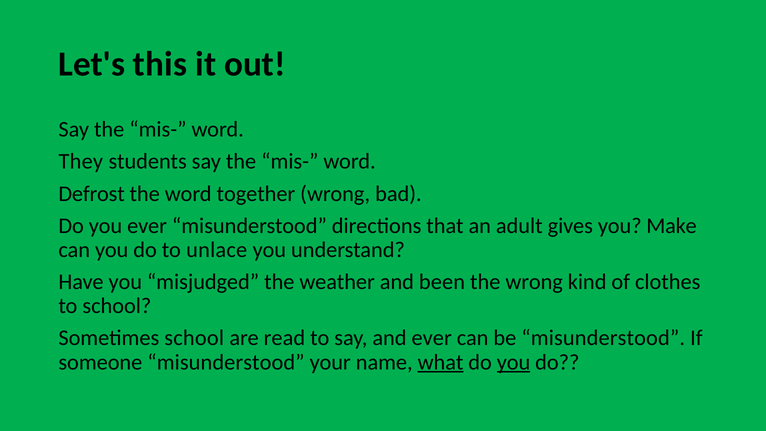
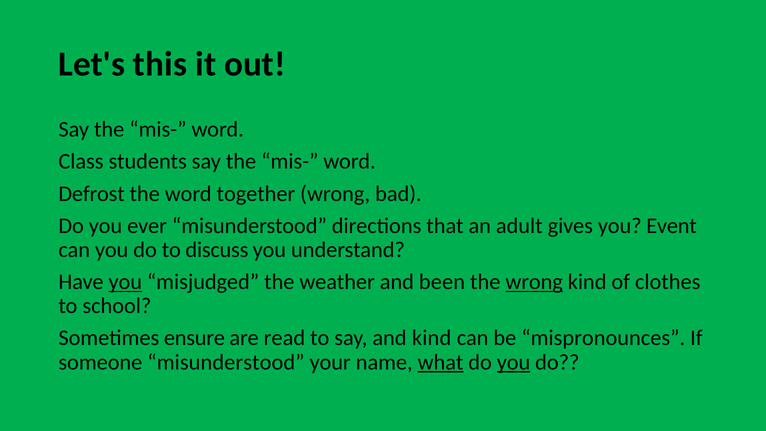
They: They -> Class (81, 162)
Make: Make -> Event (672, 226)
unlace: unlace -> discuss (217, 250)
you underline: none -> present (125, 282)
wrong underline: none -> present (534, 282)
Sometimes school: school -> ensure (194, 338)
and ever: ever -> kind (432, 338)
be misunderstood: misunderstood -> mispronounces (603, 338)
